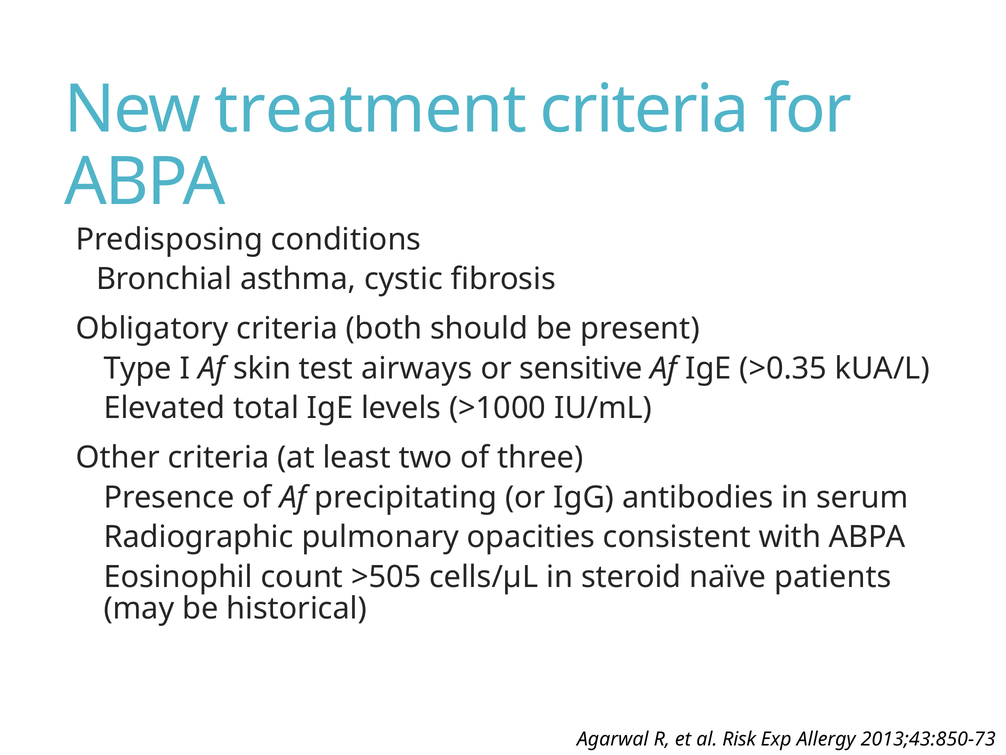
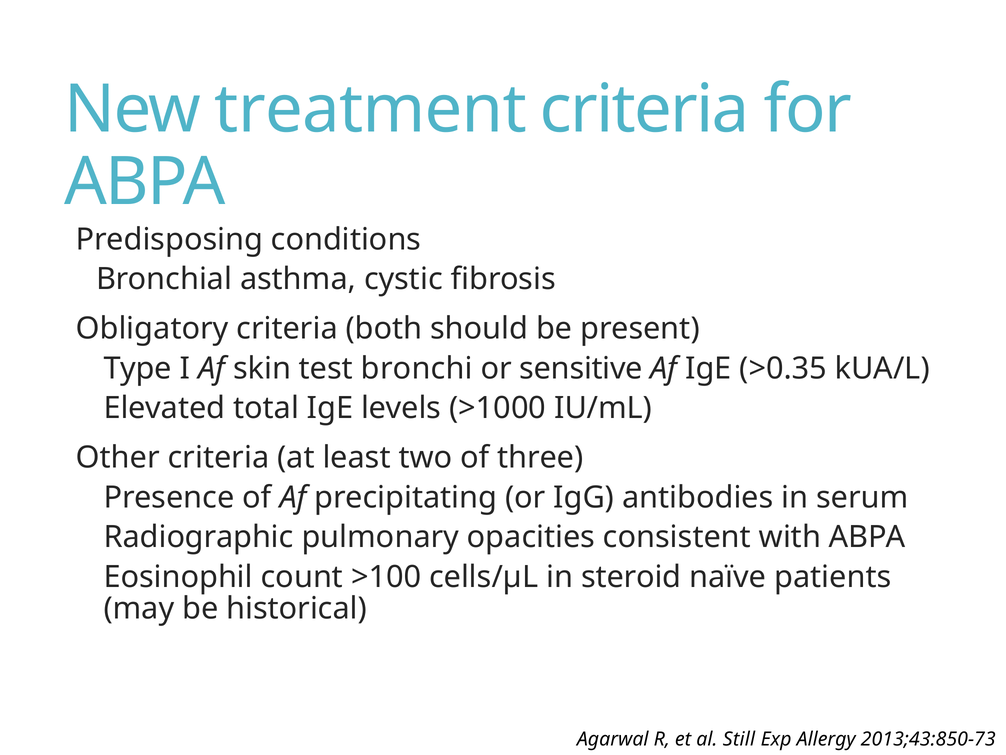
airways: airways -> bronchi (417, 368)
>505: >505 -> >100 (386, 577)
Risk: Risk -> Still (739, 739)
